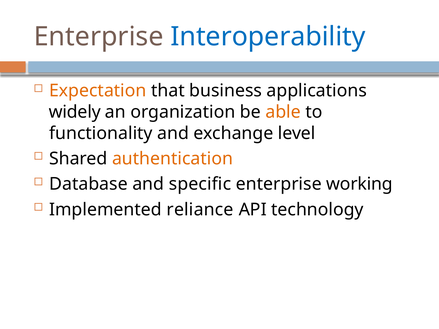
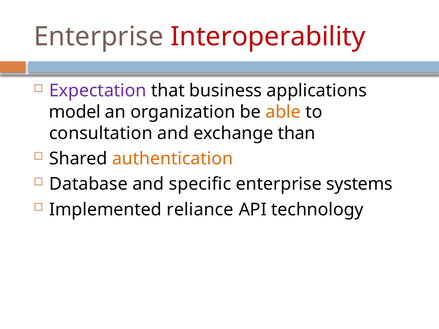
Interoperability colour: blue -> red (268, 37)
Expectation colour: orange -> purple (98, 91)
widely: widely -> model (75, 112)
functionality: functionality -> consultation (101, 133)
level: level -> than (297, 133)
working: working -> systems (359, 184)
